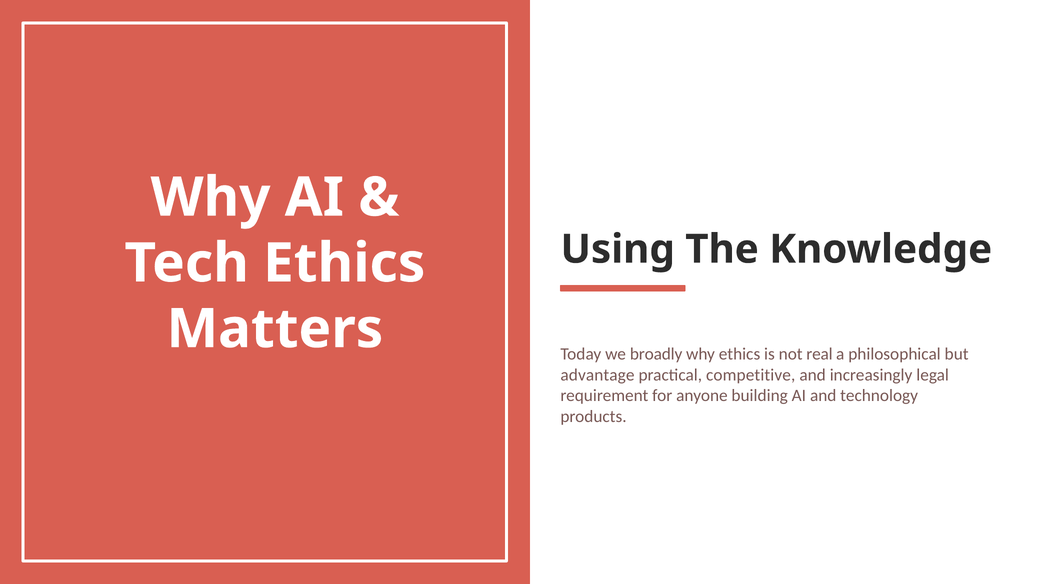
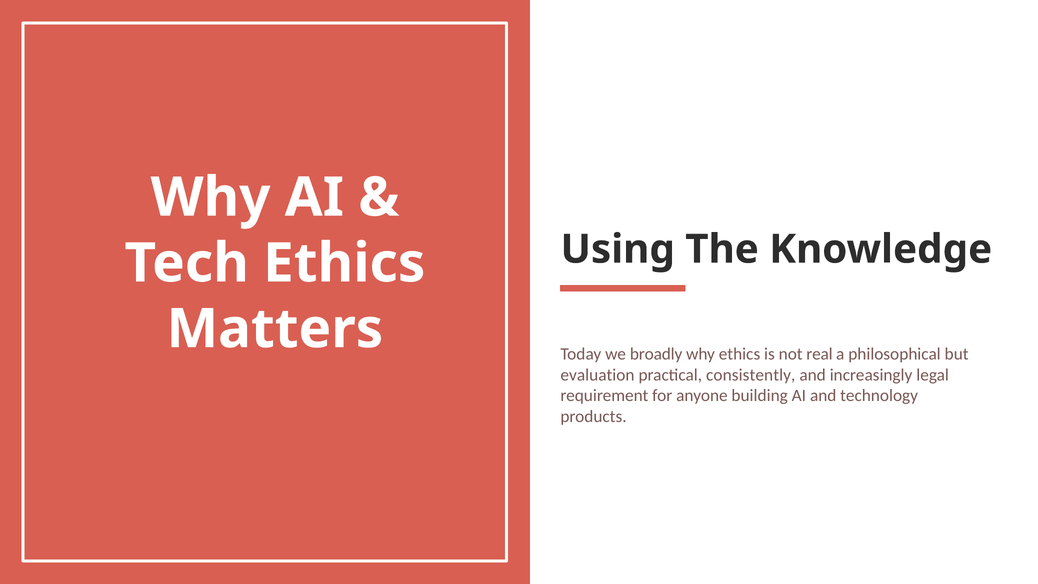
advantage: advantage -> evaluation (598, 375)
competitive: competitive -> consistently (751, 375)
